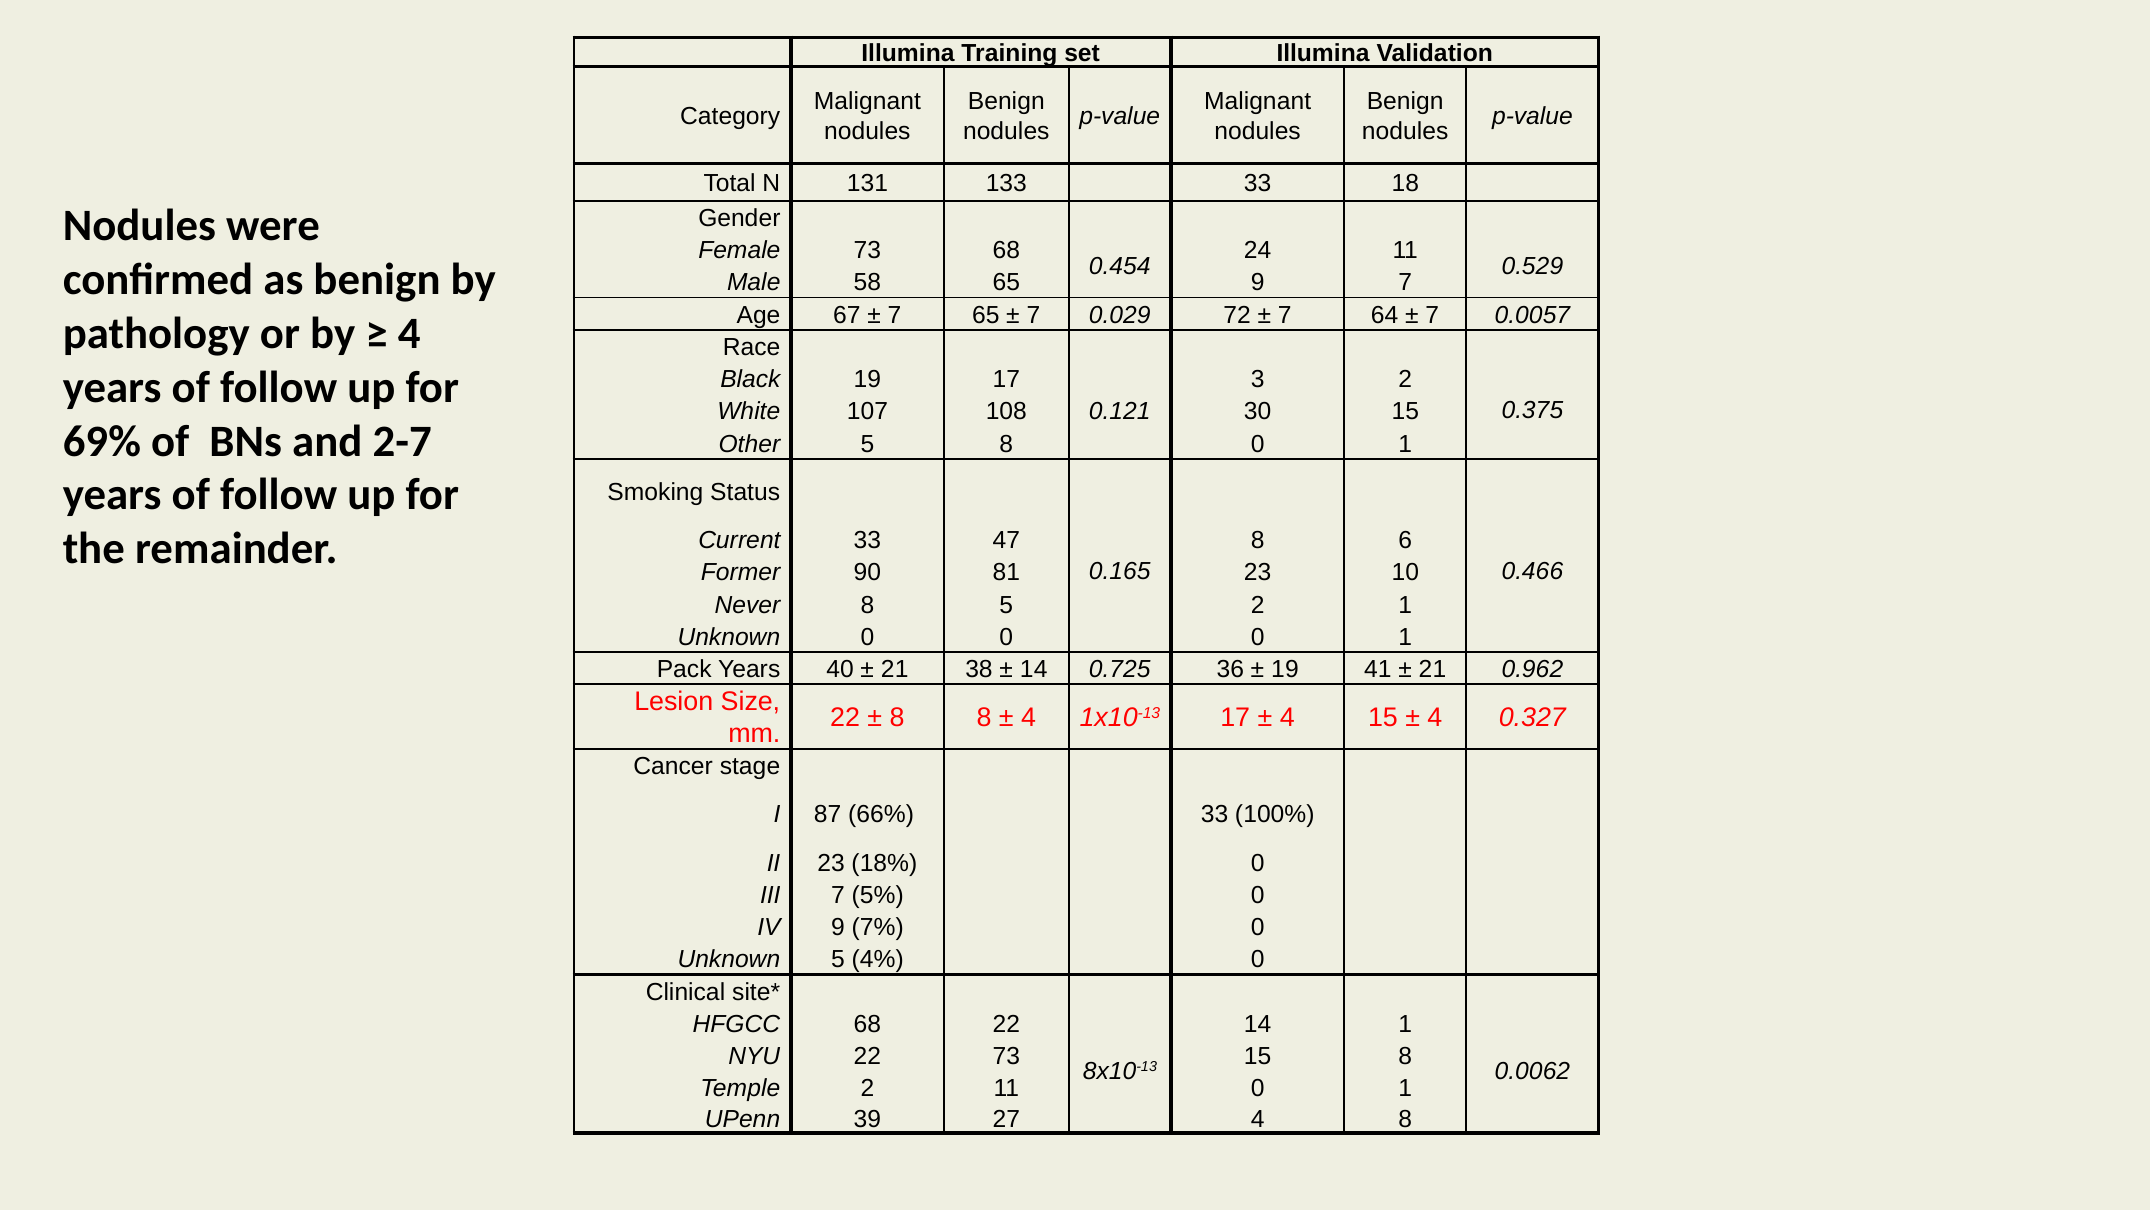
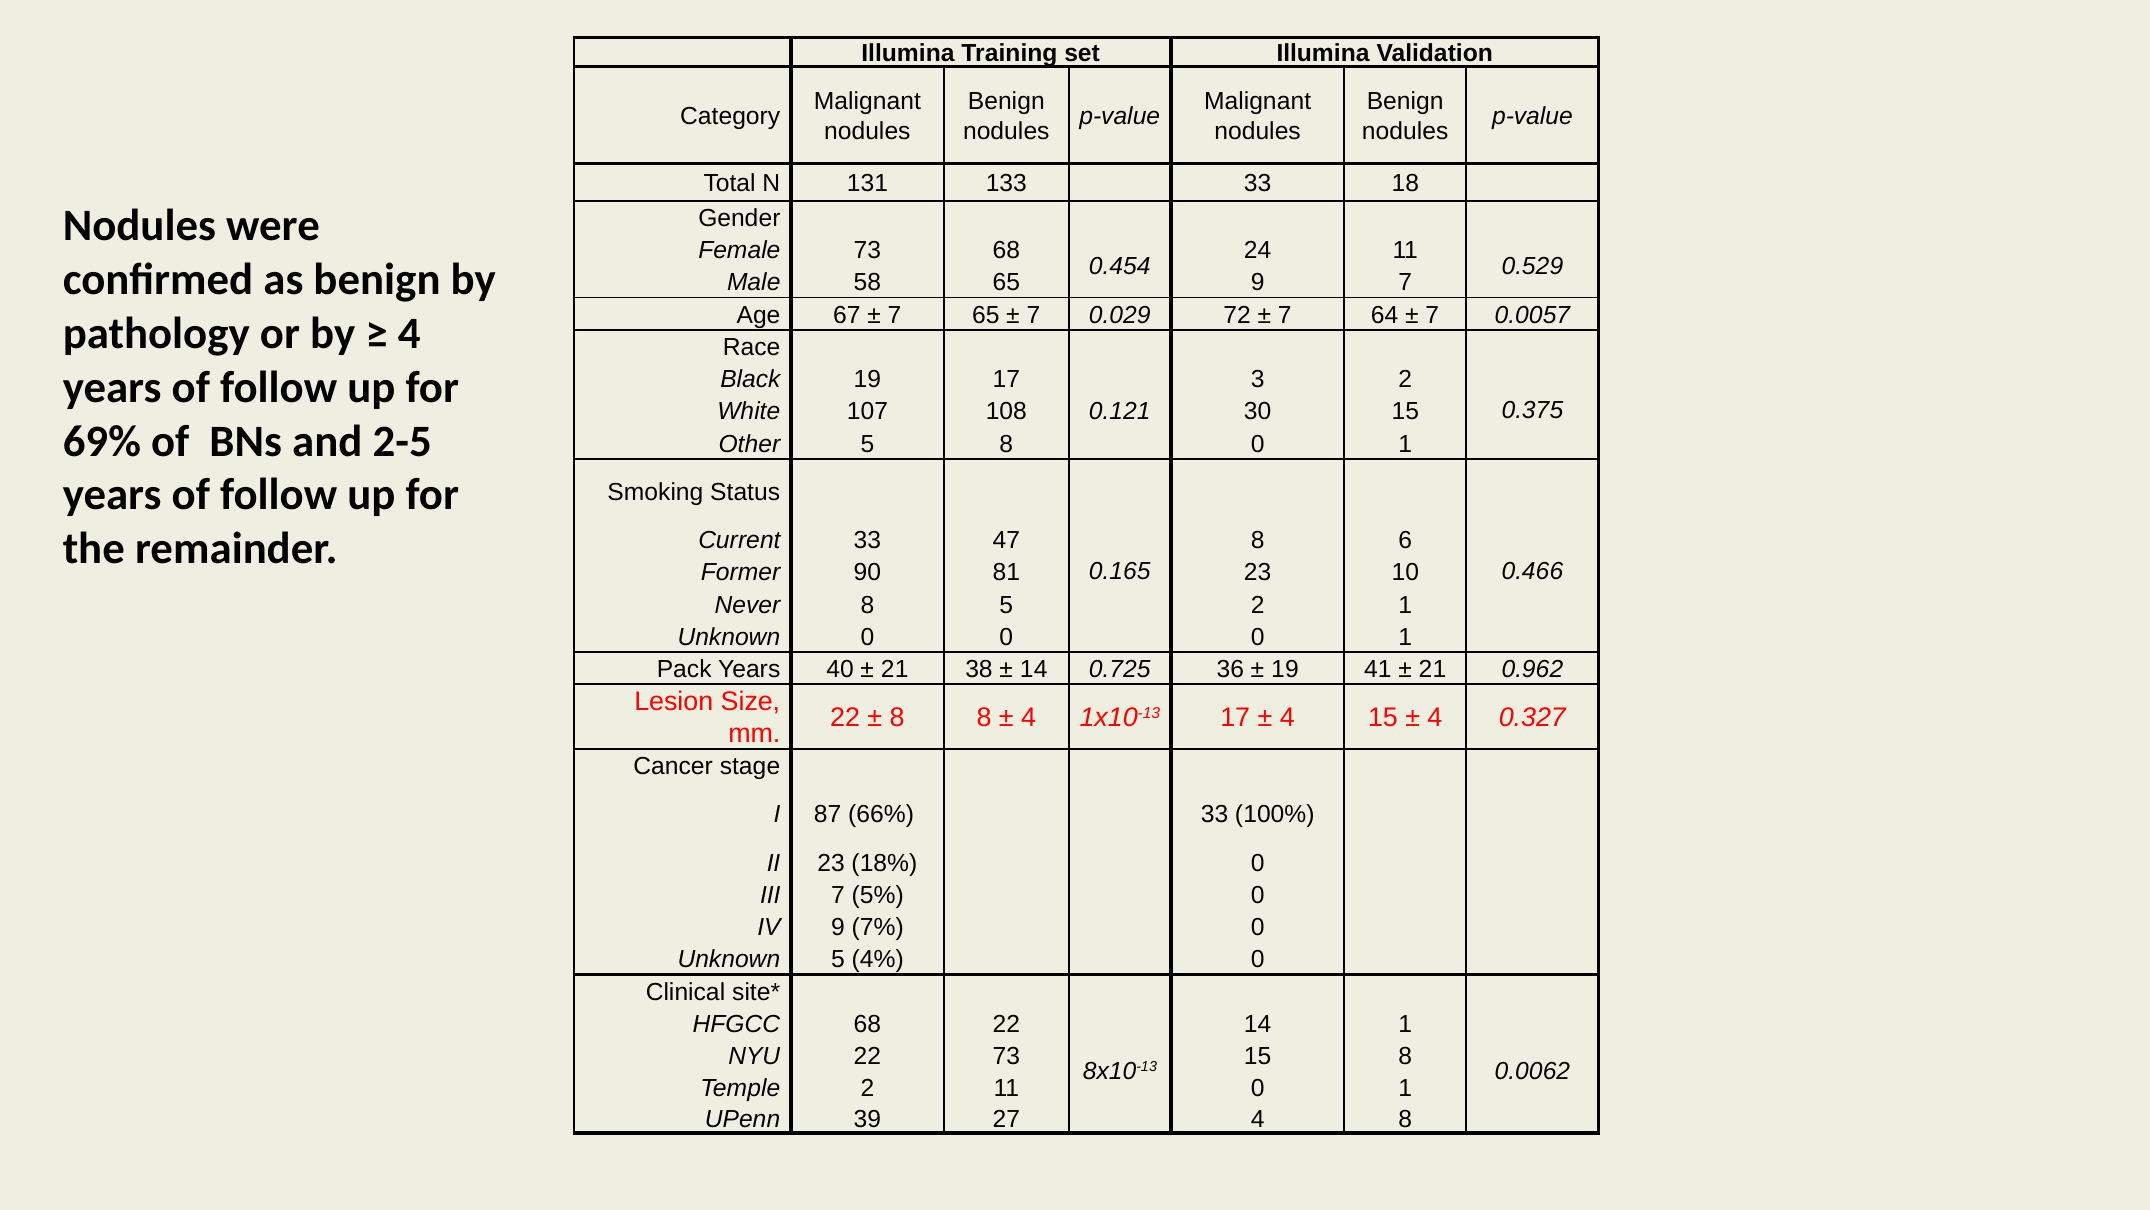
2-7: 2-7 -> 2-5 (402, 441)
